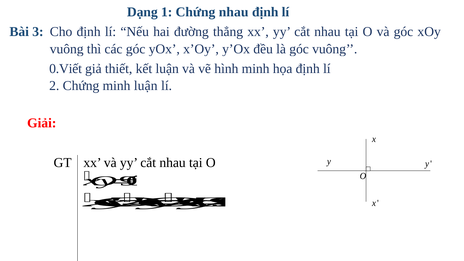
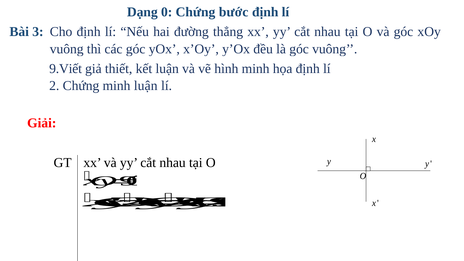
1: 1 -> 0 (167, 12)
Chứng nhau: nhau -> bước (234, 12)
0.Viết: 0.Viết -> 9.Viết (66, 69)
